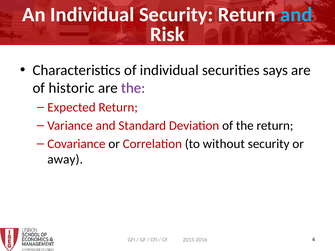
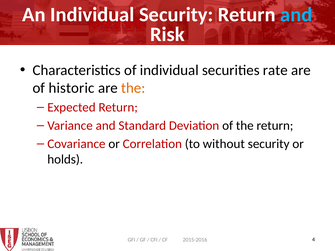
says: says -> rate (275, 70)
the colour: purple -> orange (133, 88)
away: away -> holds (65, 160)
